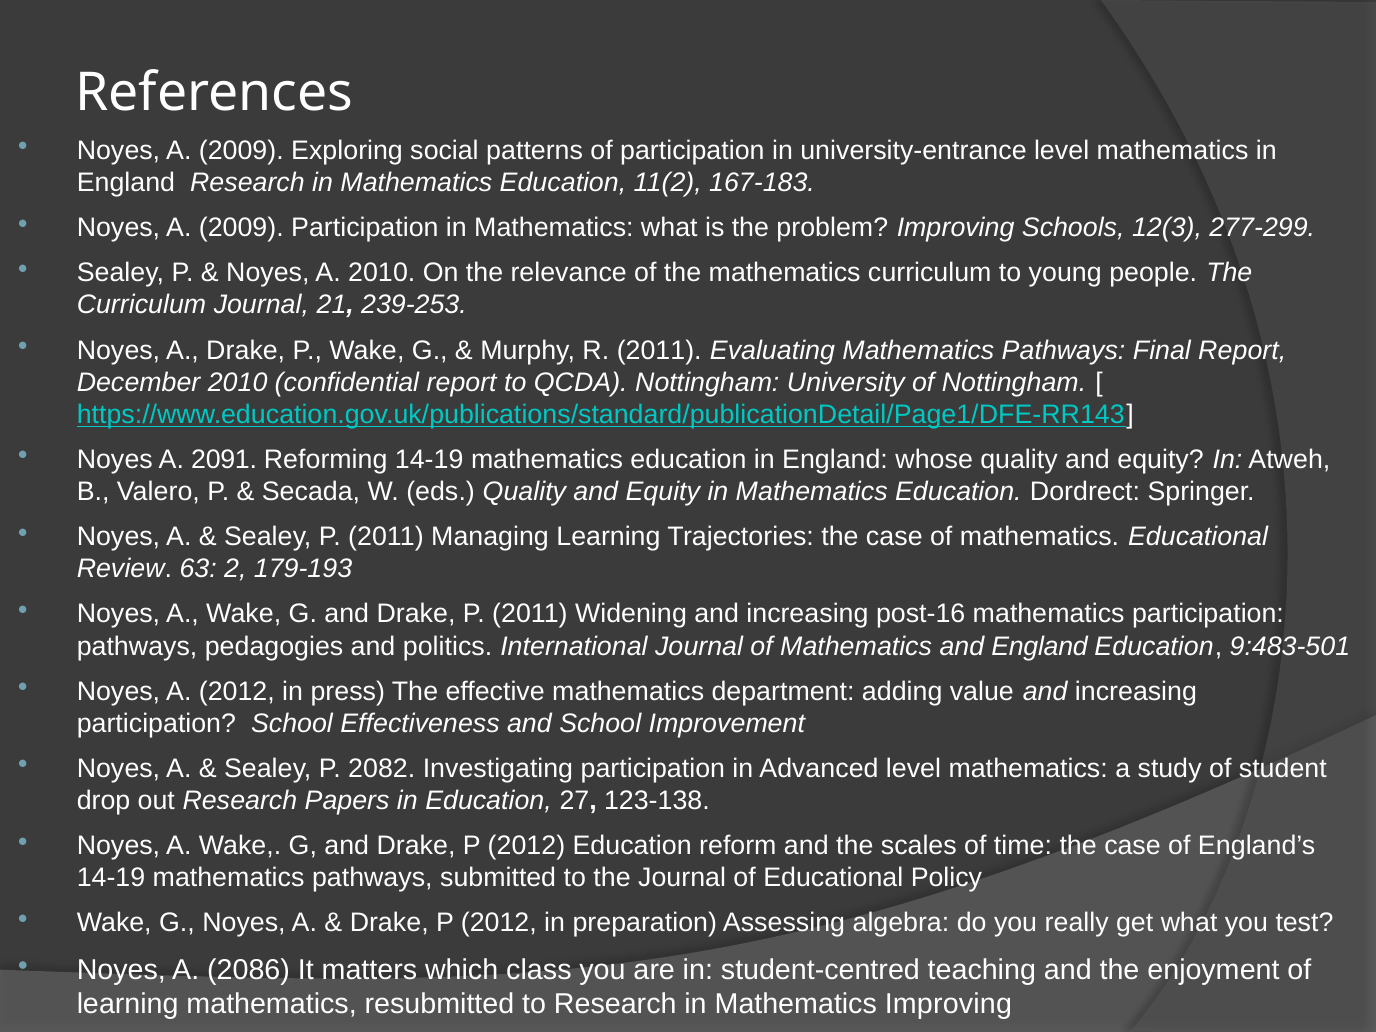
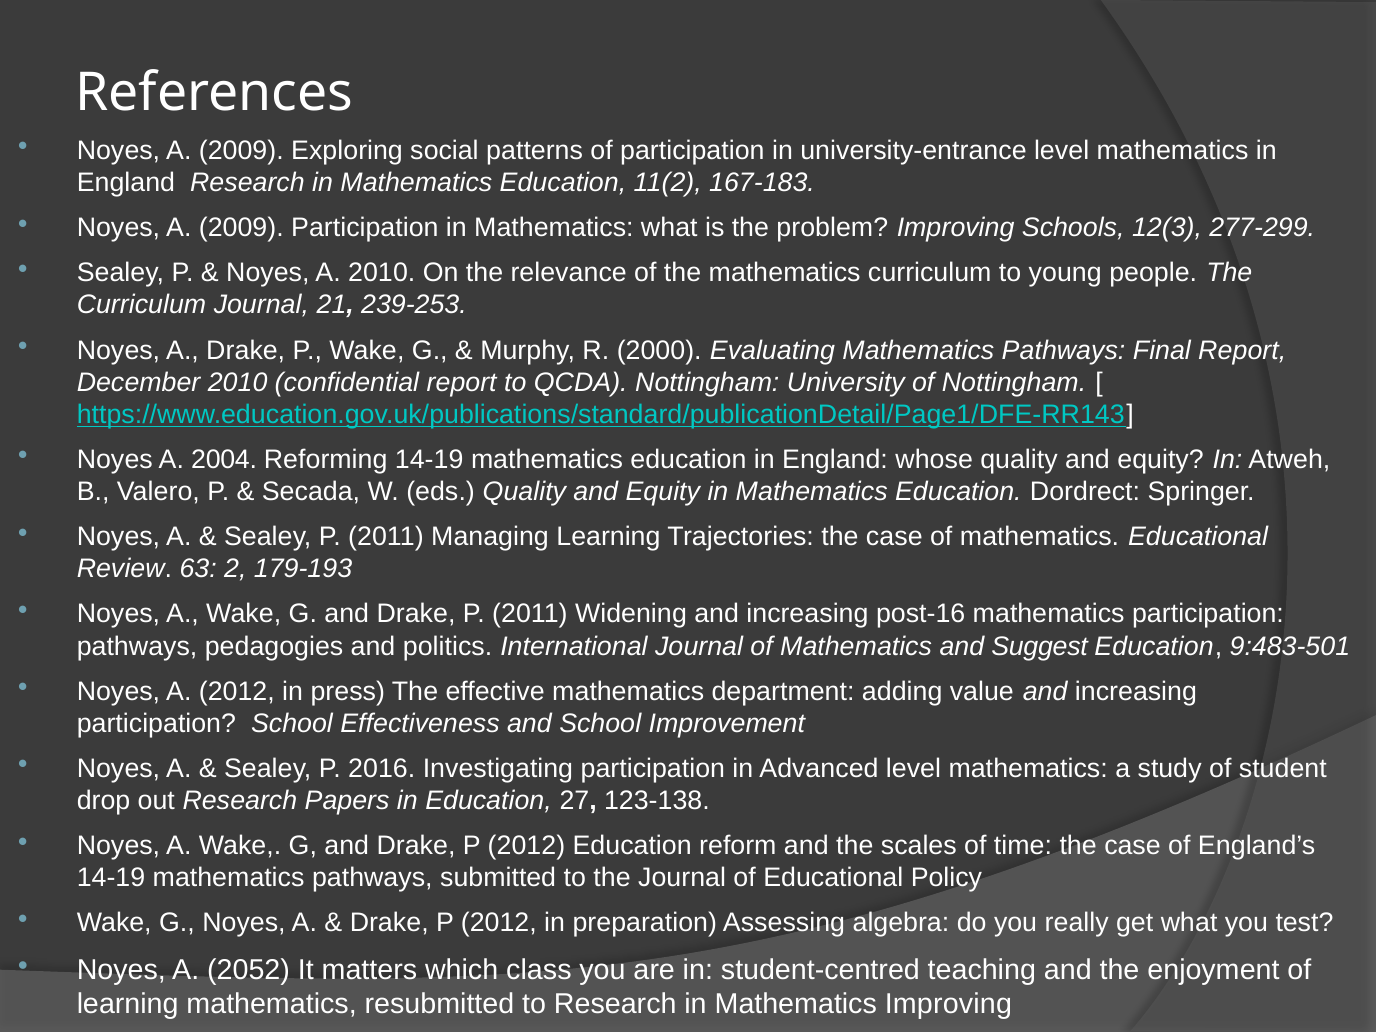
R 2011: 2011 -> 2000 (659, 350)
2091: 2091 -> 2004 (224, 460)
and England: England -> Suggest (1040, 646)
2082: 2082 -> 2016 (382, 769)
2086: 2086 -> 2052 (249, 970)
